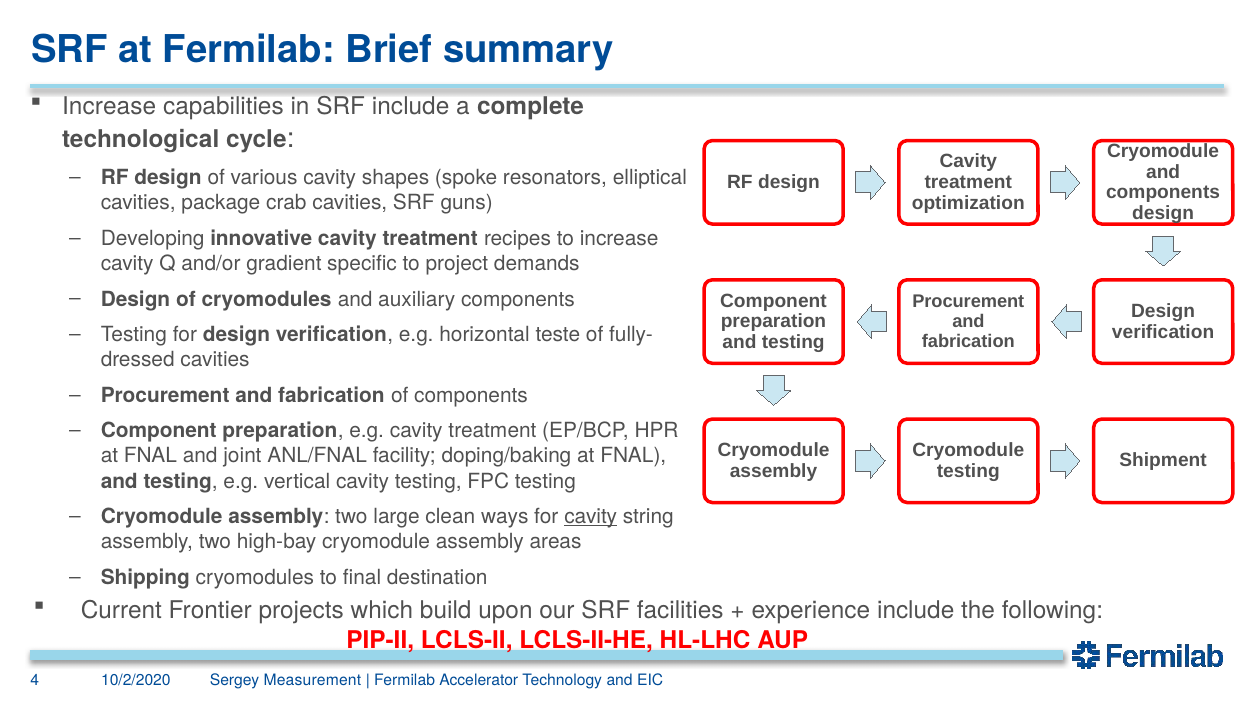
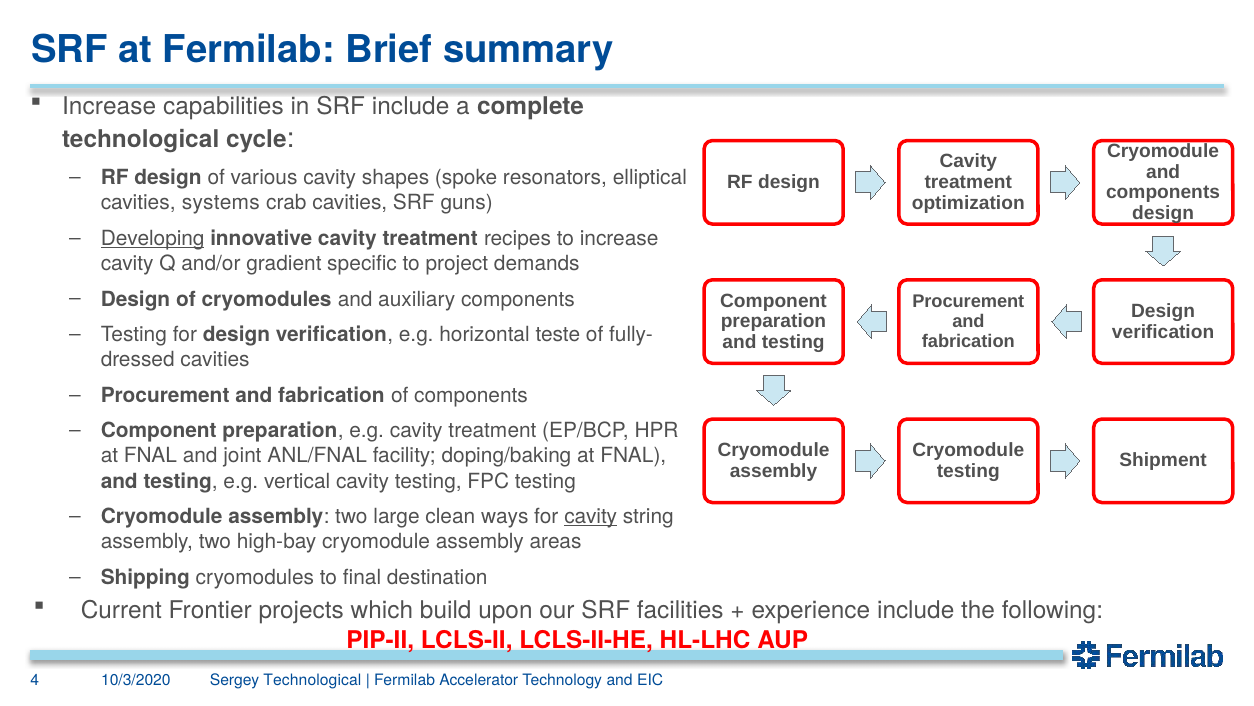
package: package -> systems (221, 203)
Developing underline: none -> present (153, 238)
10/2/2020: 10/2/2020 -> 10/3/2020 (136, 679)
Sergey Measurement: Measurement -> Technological (312, 679)
